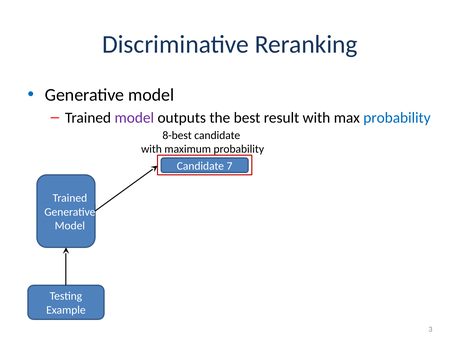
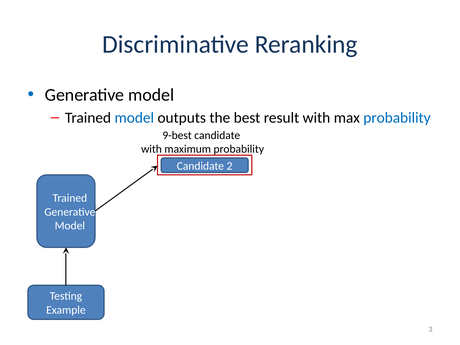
model colour: purple -> blue (134, 118)
8-best: 8-best -> 9-best (177, 135)
7: 7 -> 2 (230, 166)
